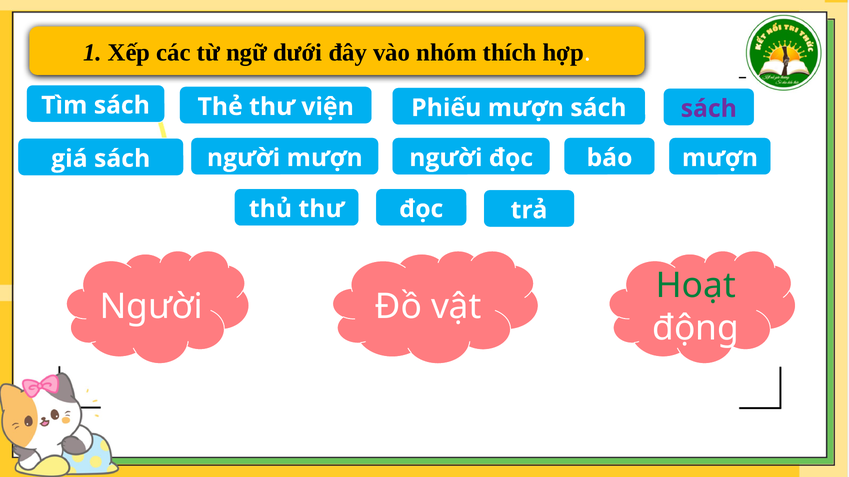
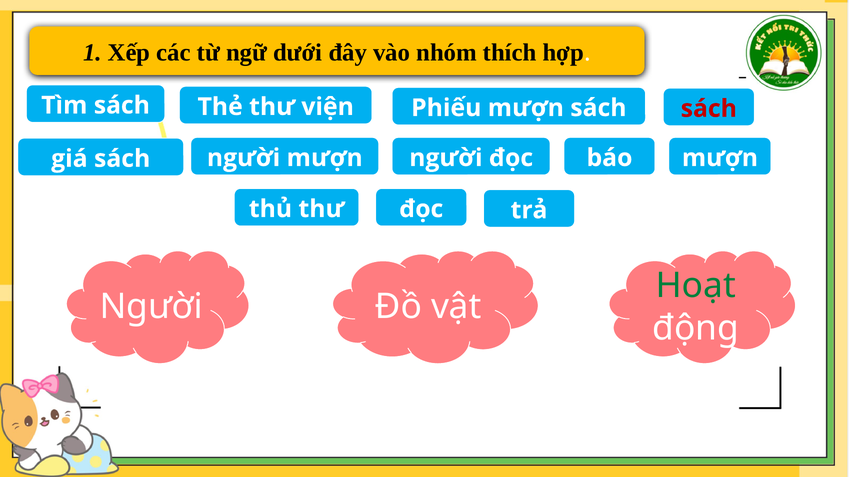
sách colour: purple -> red (709, 109)
